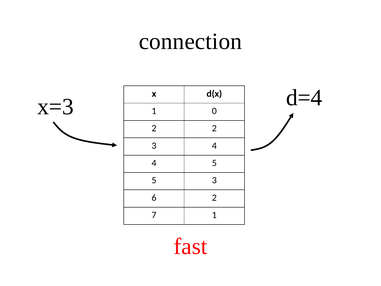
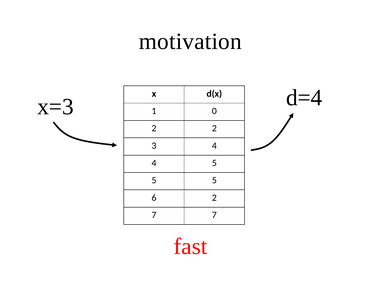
connection: connection -> motivation (190, 41)
3: 3 -> 5 (214, 180)
7 1: 1 -> 7 (214, 215)
